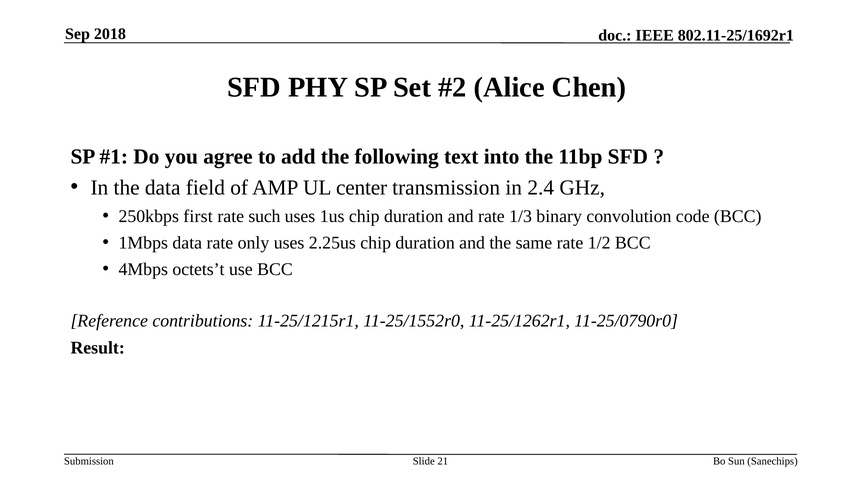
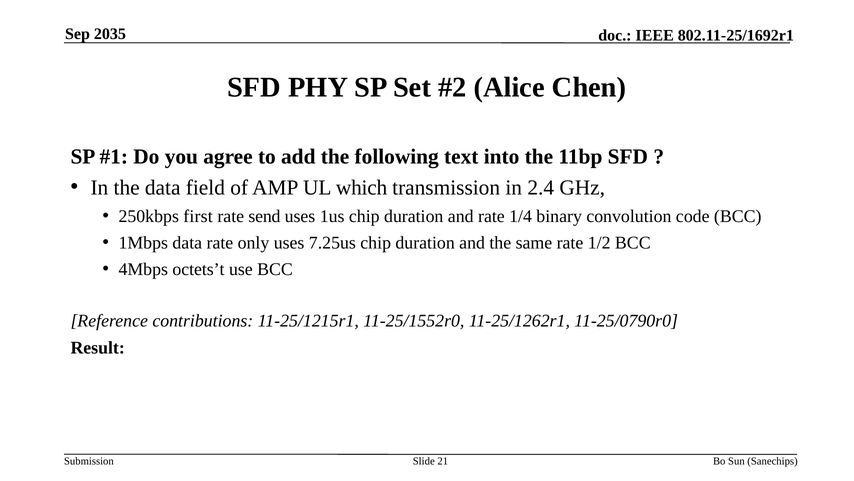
2018: 2018 -> 2035 (110, 34)
center: center -> which (362, 187)
such: such -> send (264, 216)
1/3: 1/3 -> 1/4 (521, 216)
2.25us: 2.25us -> 7.25us (332, 243)
